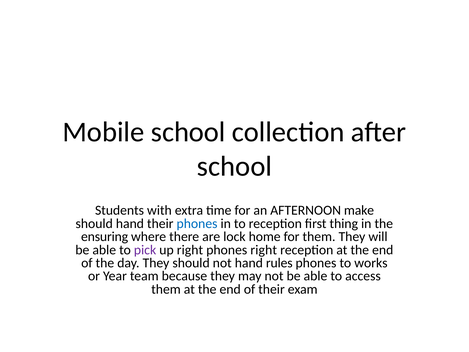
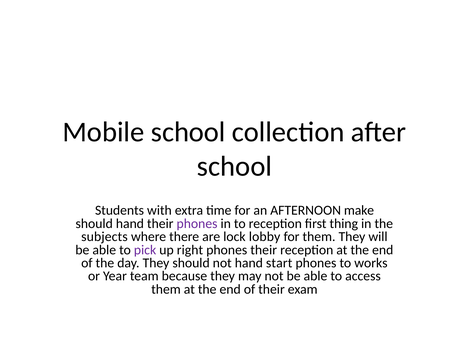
phones colour: blue -> purple (197, 223)
ensuring: ensuring -> subjects (104, 237)
home: home -> lobby (265, 237)
phones right: right -> their (264, 250)
rules: rules -> start (279, 263)
